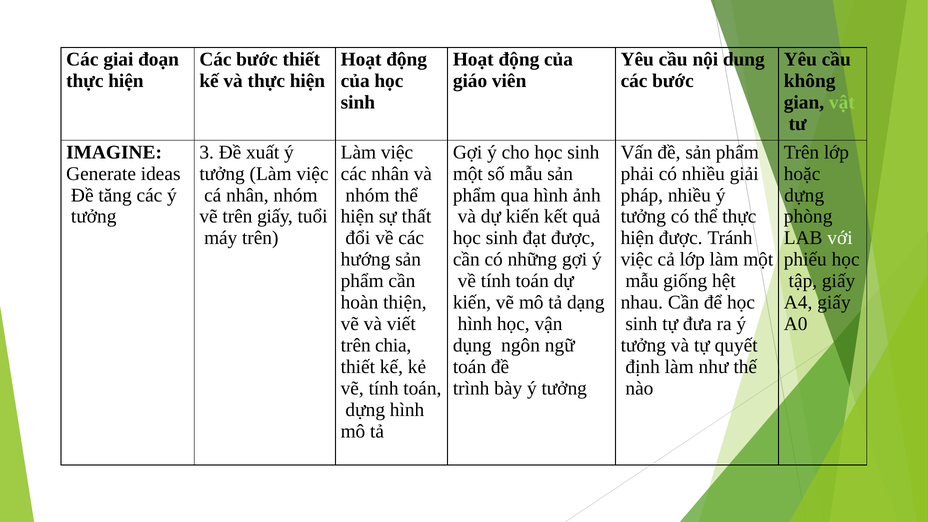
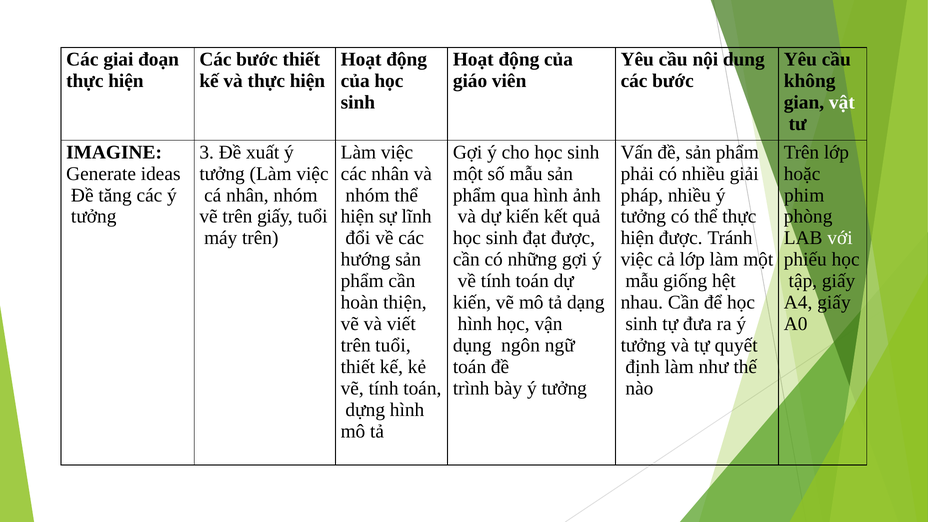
vật colour: light green -> white (842, 102)
dựng: dựng -> phim (804, 195)
thất: thất -> lĩnh (417, 217)
trên chia: chia -> tuổi (393, 345)
